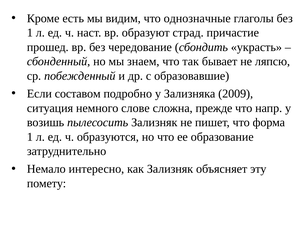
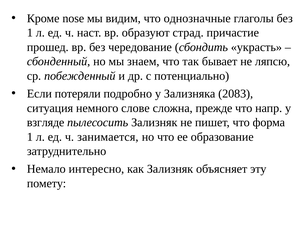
есть: есть -> nose (73, 18)
образовавшие: образовавшие -> потенциально (192, 76)
составом: составом -> потеряли (78, 94)
2009: 2009 -> 2083 (236, 94)
возишь: возишь -> взгляде (46, 122)
образуются: образуются -> занимается (108, 137)
